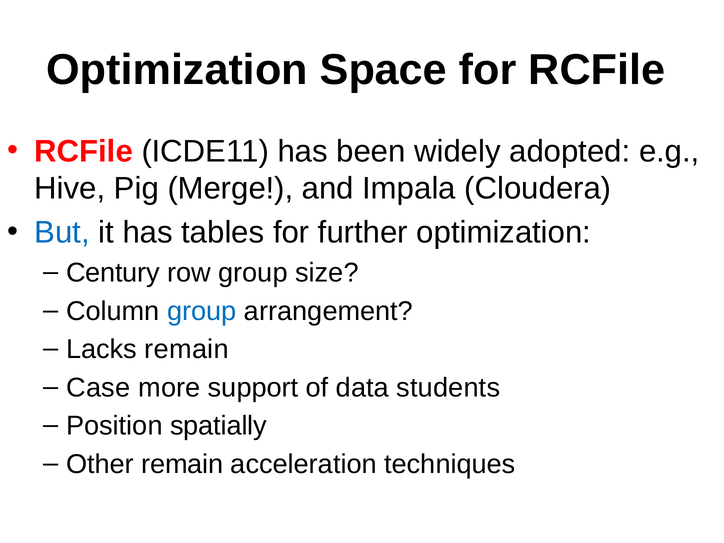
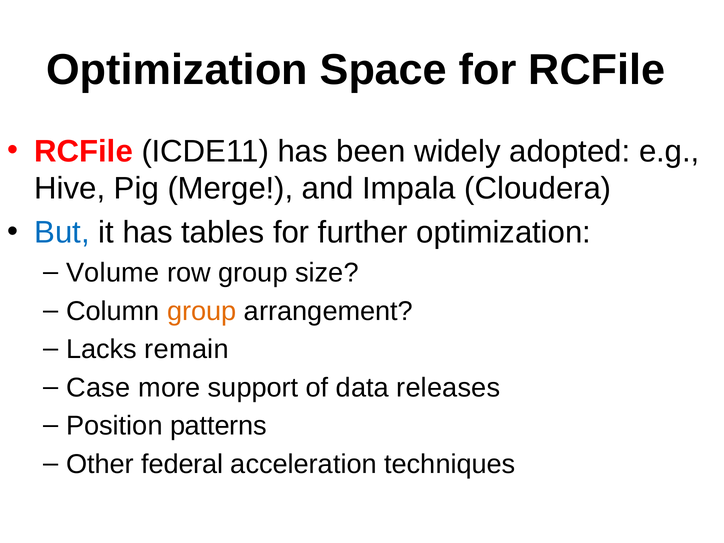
Century: Century -> Volume (113, 273)
group colour: blue -> orange (202, 311)
students: students -> releases (448, 388)
spatially: spatially -> patterns (218, 426)
Other remain: remain -> federal (182, 464)
